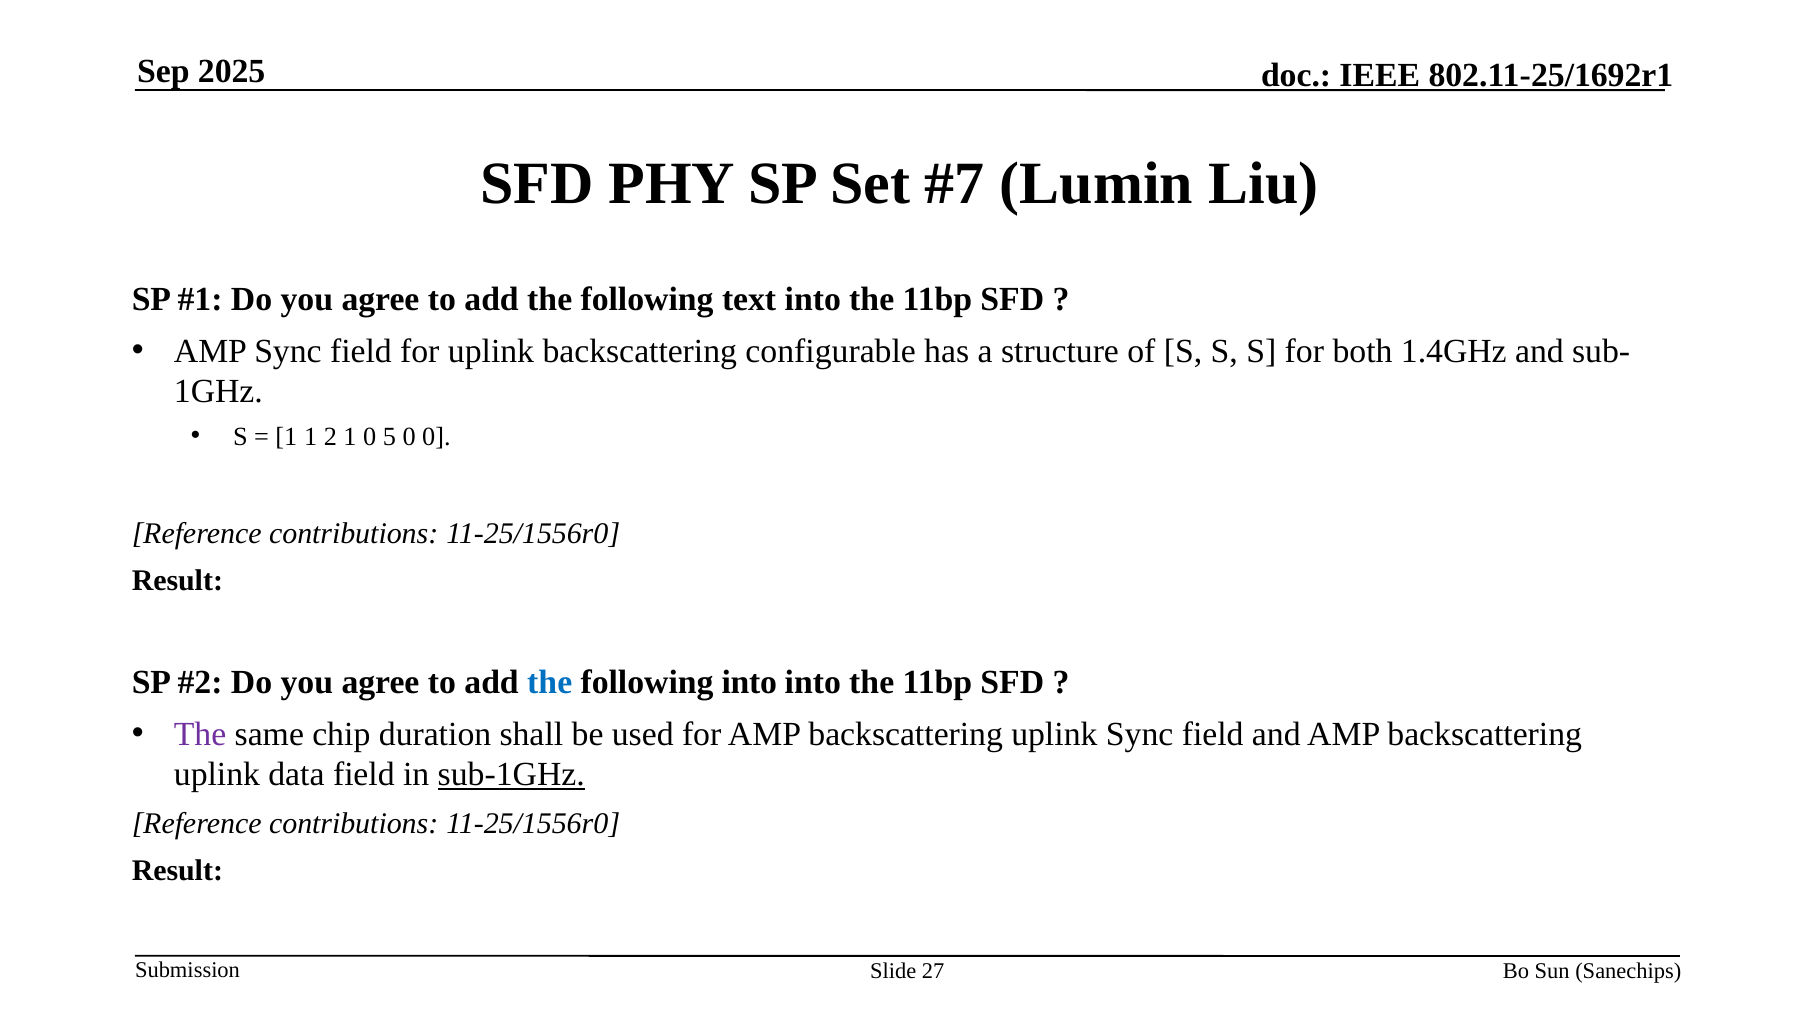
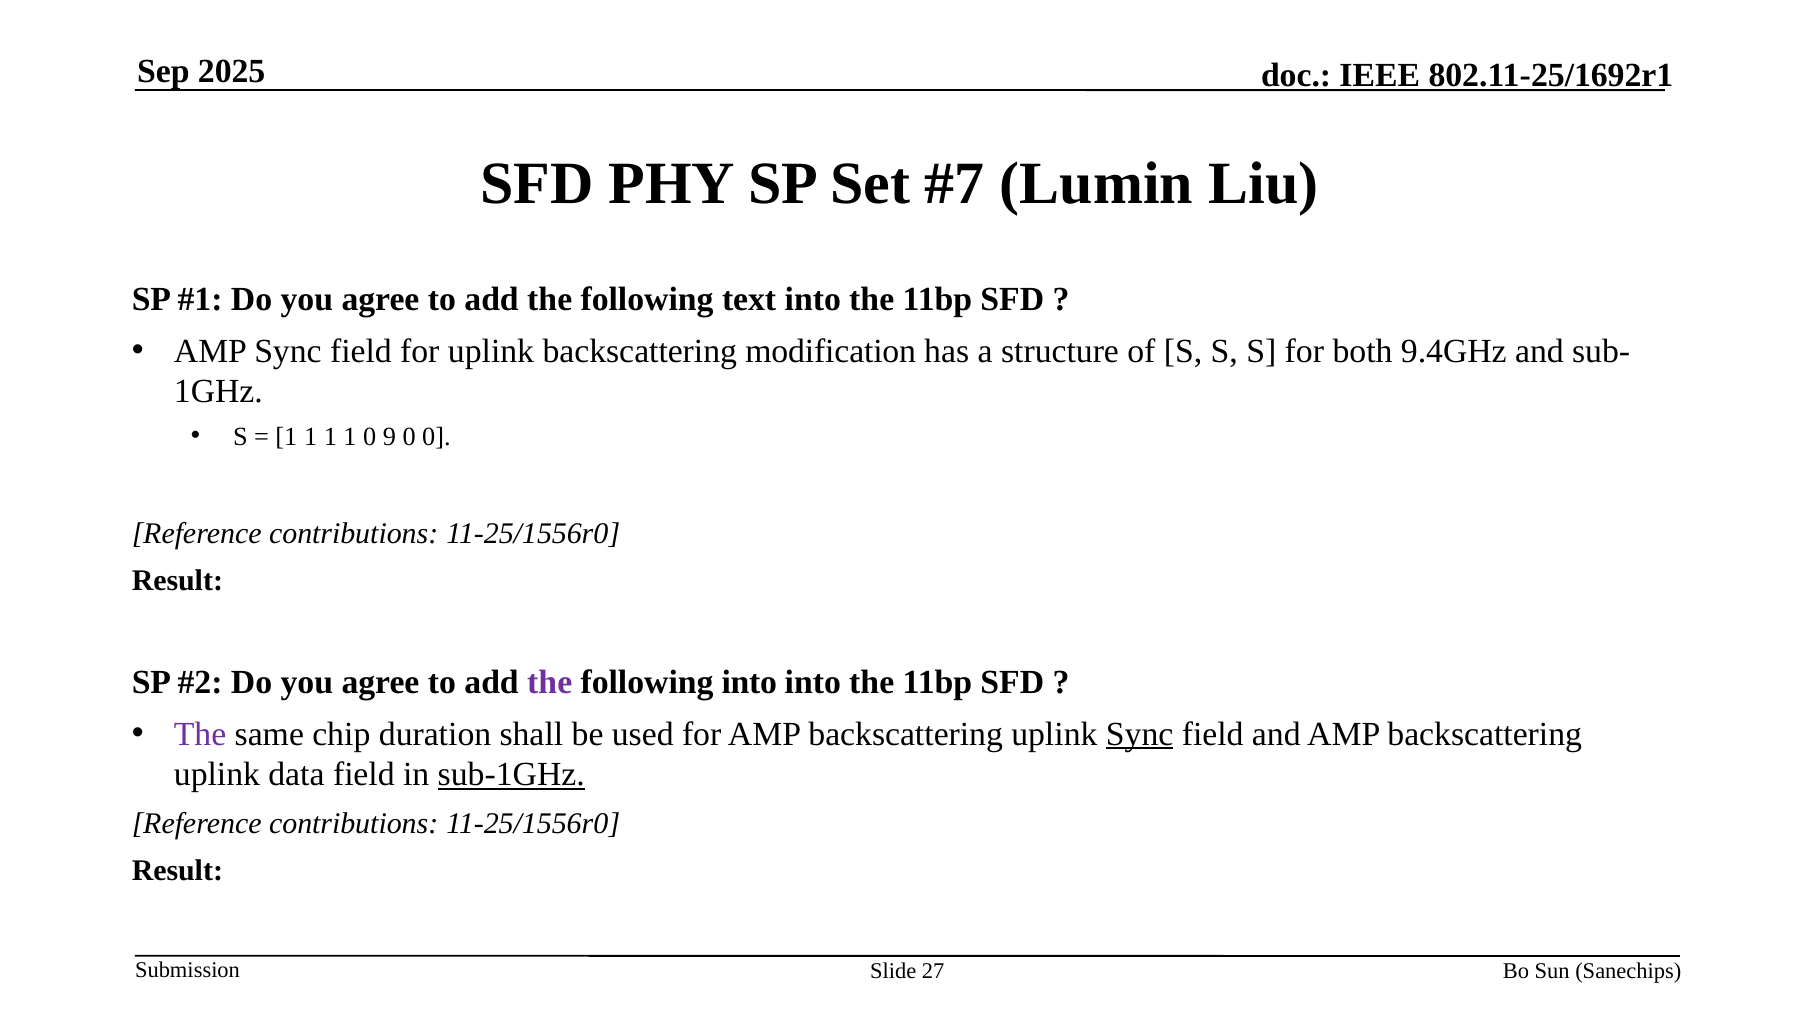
configurable: configurable -> modification (831, 351)
1.4GHz: 1.4GHz -> 9.4GHz (1454, 351)
2: 2 -> 1 (330, 437)
5: 5 -> 9 (389, 437)
the colour: blue -> purple (550, 683)
Sync underline: none -> present (1140, 734)
